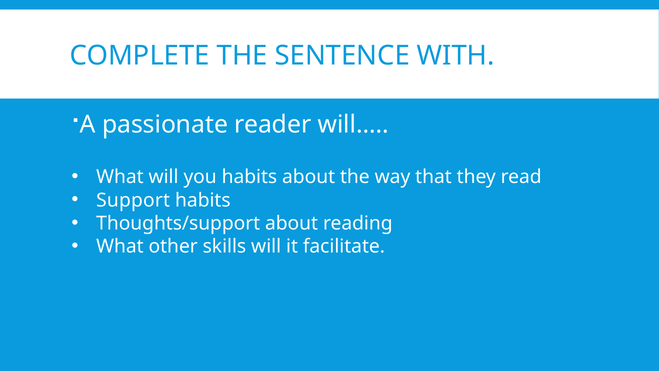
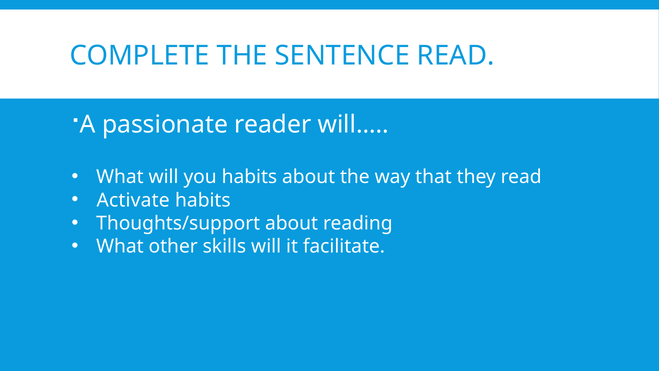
SENTENCE WITH: WITH -> READ (456, 55)
Support: Support -> Activate (133, 200)
